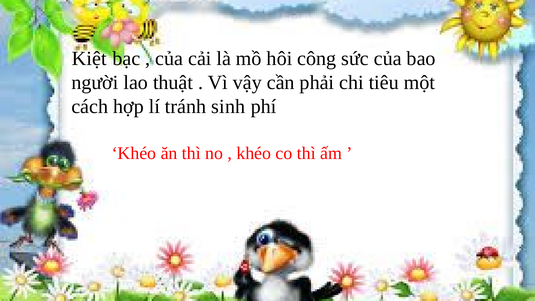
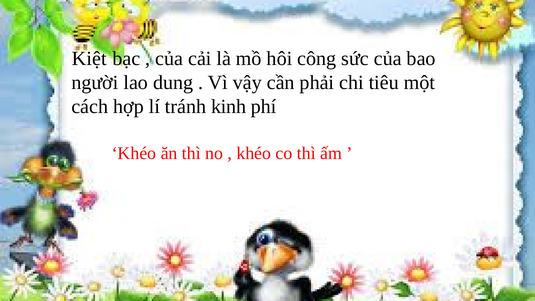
thuật: thuật -> dung (173, 83)
sinh: sinh -> kinh (229, 107)
